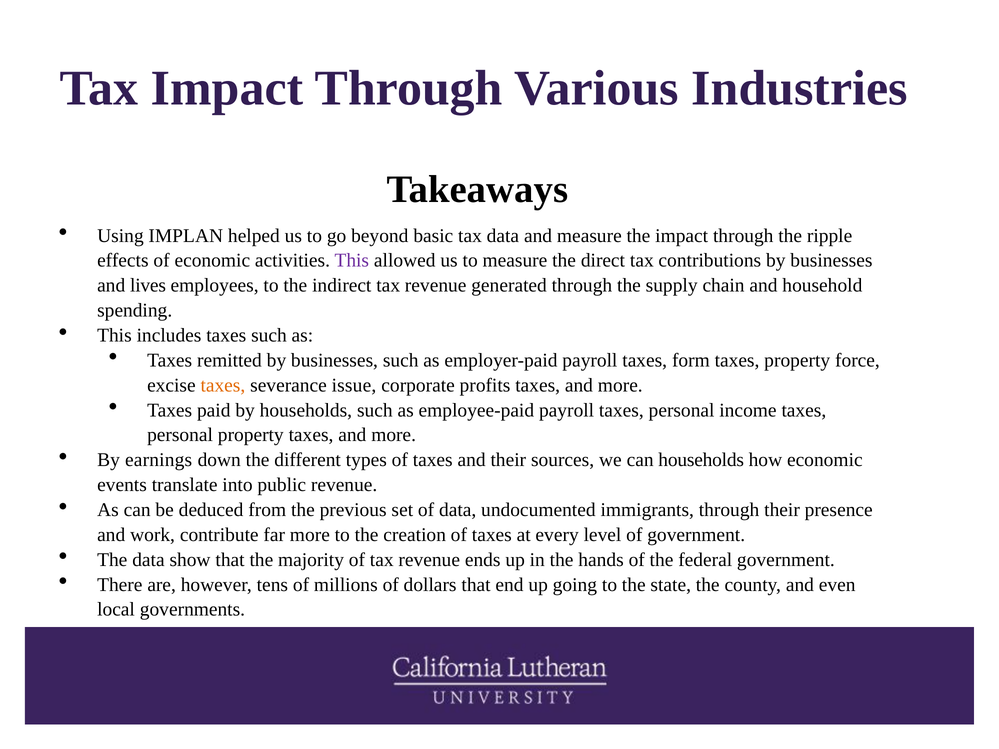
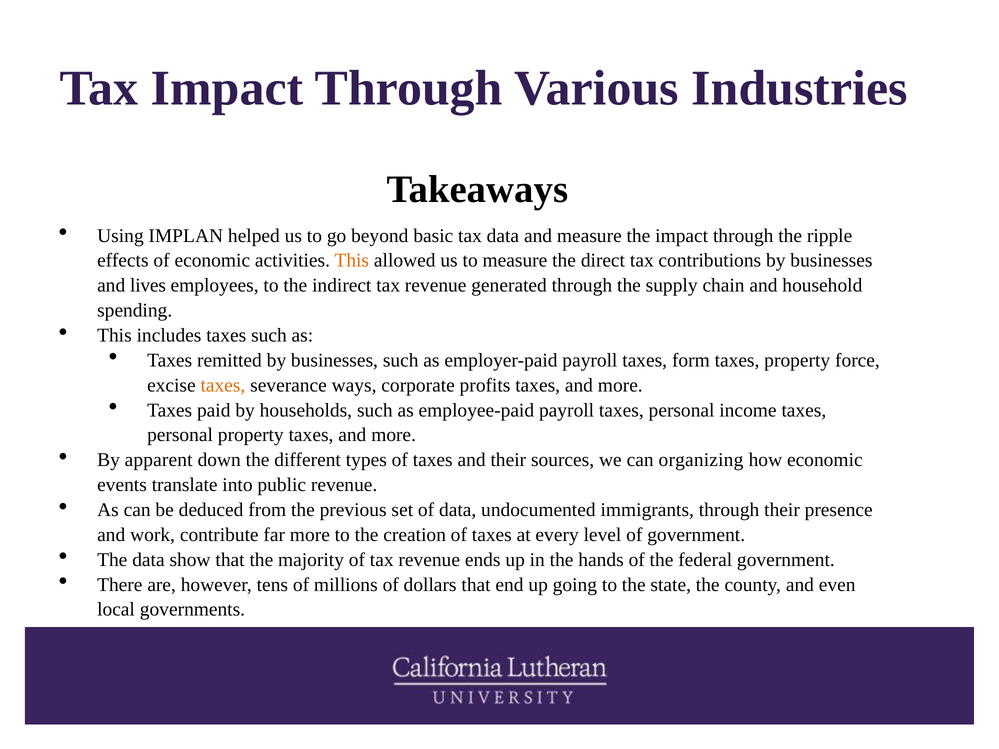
This colour: purple -> orange (352, 261)
issue: issue -> ways (354, 385)
earnings: earnings -> apparent (159, 460)
can households: households -> organizing (701, 460)
